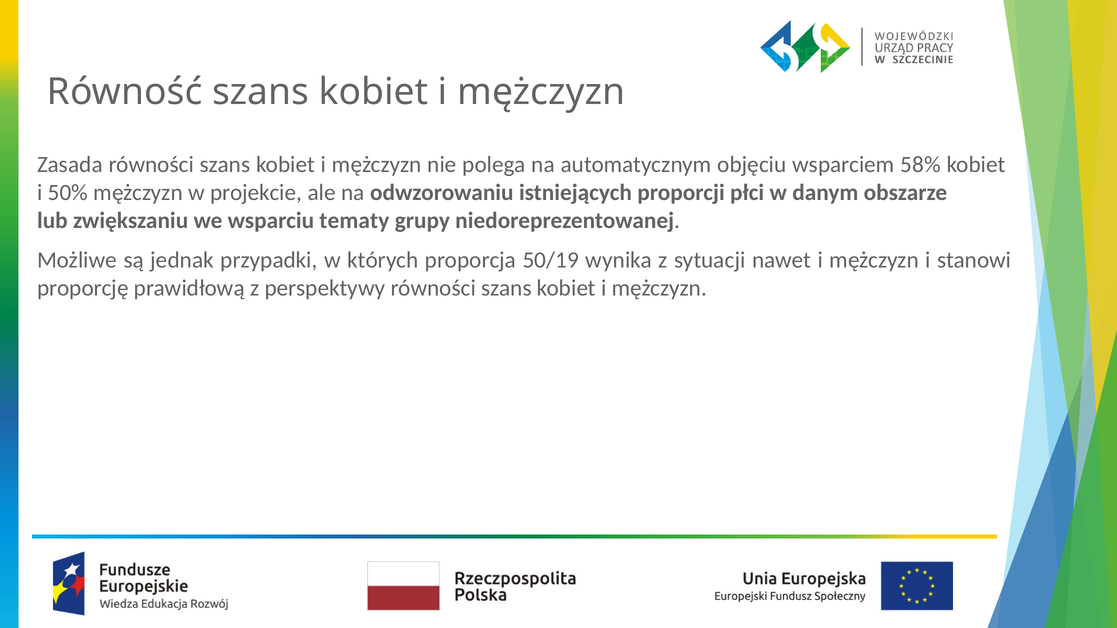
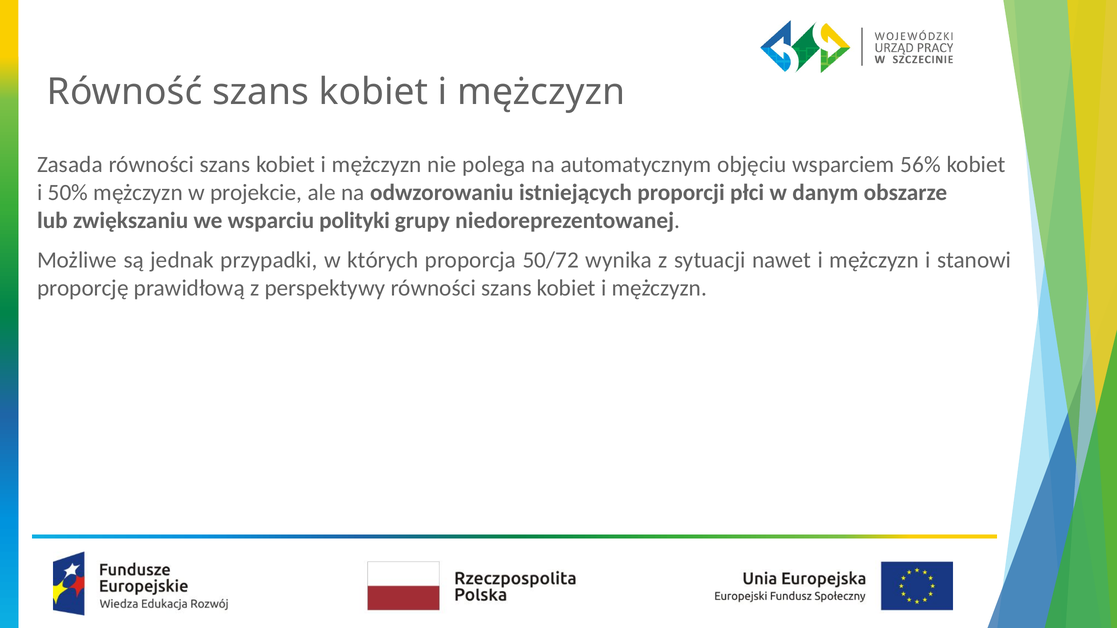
58%: 58% -> 56% (921, 165)
tematy: tematy -> polityki (355, 221)
50/19: 50/19 -> 50/72 (551, 260)
